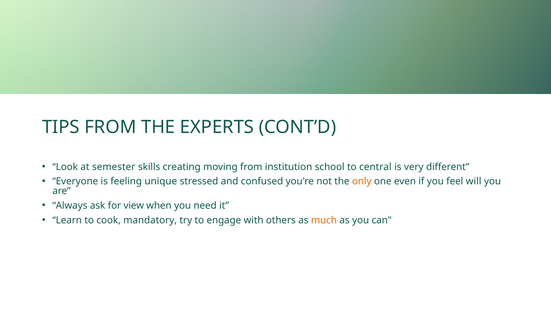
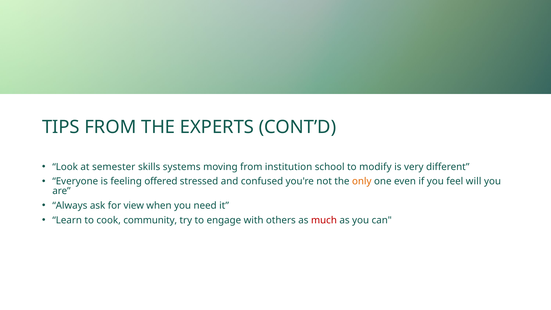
creating: creating -> systems (182, 167)
central: central -> modify (375, 167)
unique: unique -> offered (161, 181)
mandatory: mandatory -> community (150, 220)
much colour: orange -> red (324, 220)
